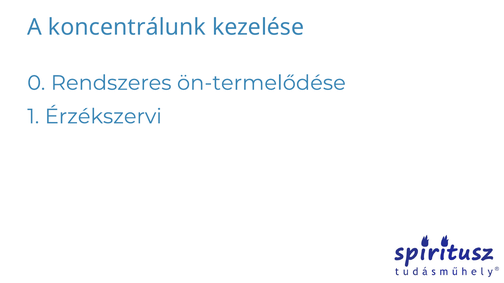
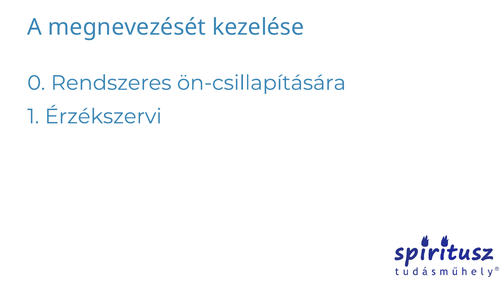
koncentrálunk: koncentrálunk -> megnevezését (127, 27)
ön-termelődése: ön-termelődése -> ön-csillapítására (261, 83)
